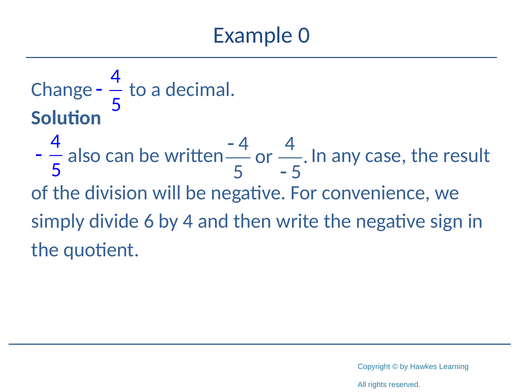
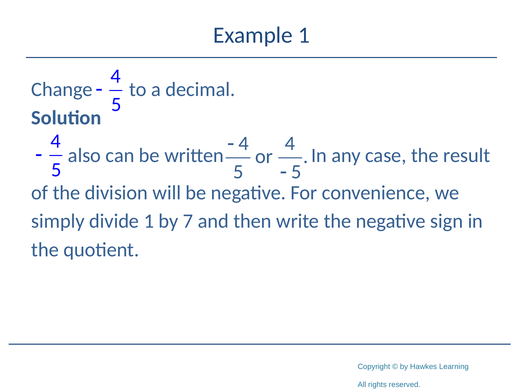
Example 0: 0 -> 1 (304, 35)
divide 6: 6 -> 1 (149, 221)
by 4: 4 -> 7 (188, 221)
